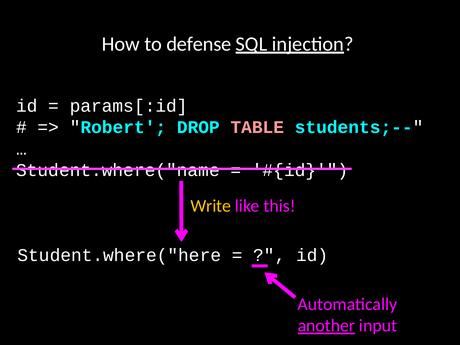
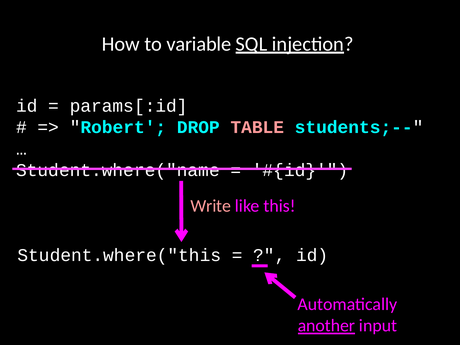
defense: defense -> variable (199, 44)
Write colour: yellow -> pink (211, 206)
Student.where("here: Student.where("here -> Student.where("this (119, 255)
